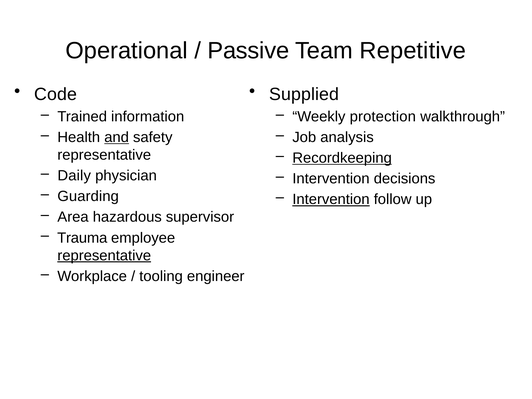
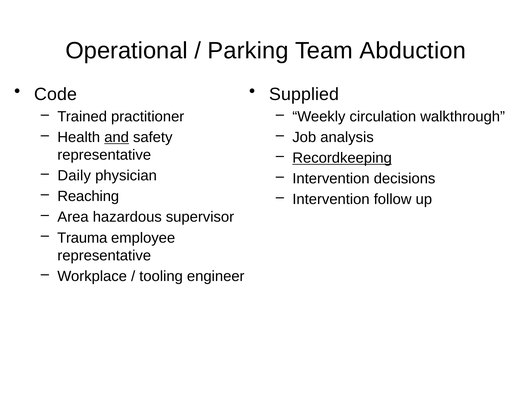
Passive: Passive -> Parking (248, 51)
Repetitive: Repetitive -> Abduction (413, 51)
information: information -> practitioner (148, 117)
protection: protection -> circulation (383, 117)
Guarding: Guarding -> Reaching (88, 196)
Intervention underline: present -> none (331, 199)
representative underline: present -> none (104, 256)
